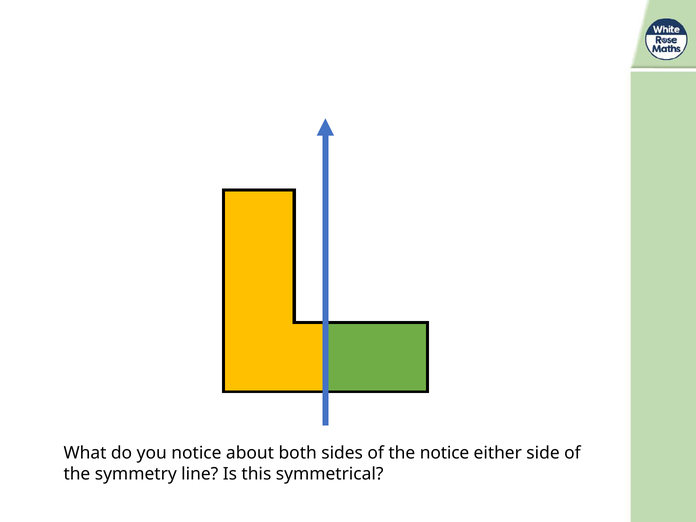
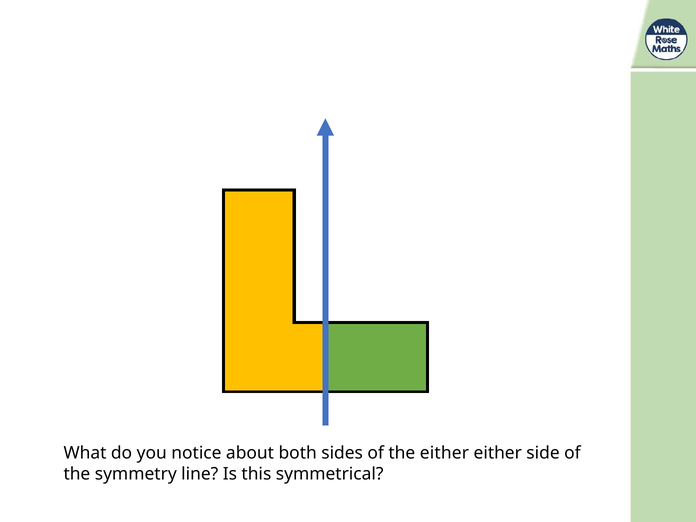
the notice: notice -> either (444, 453)
